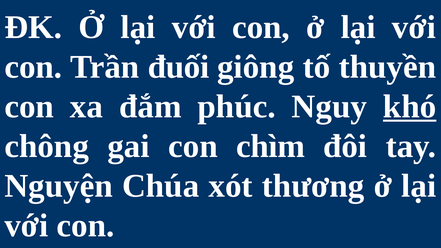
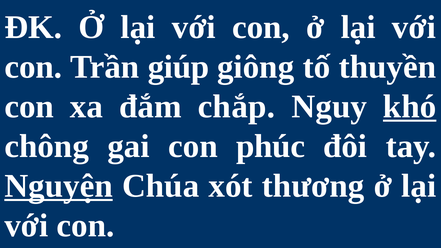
đuối: đuối -> giúp (178, 67)
phúc: phúc -> chắp (236, 106)
chìm: chìm -> phúc (271, 146)
Nguyện underline: none -> present (59, 186)
